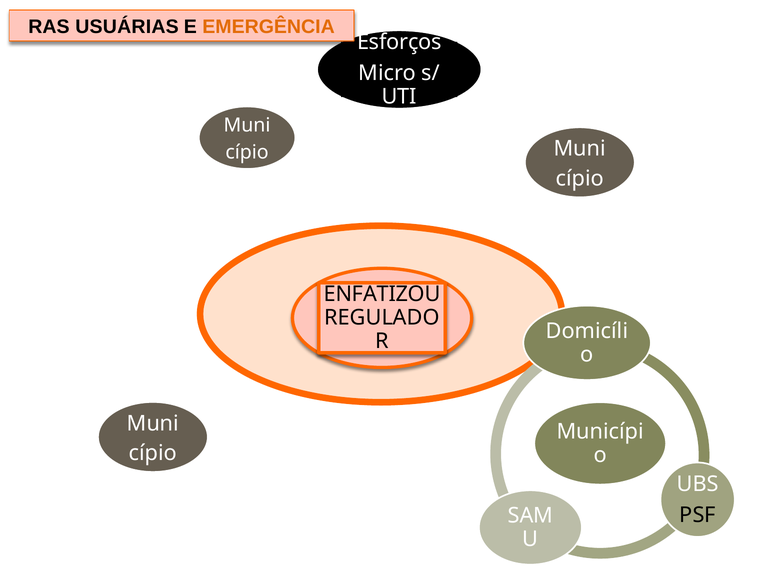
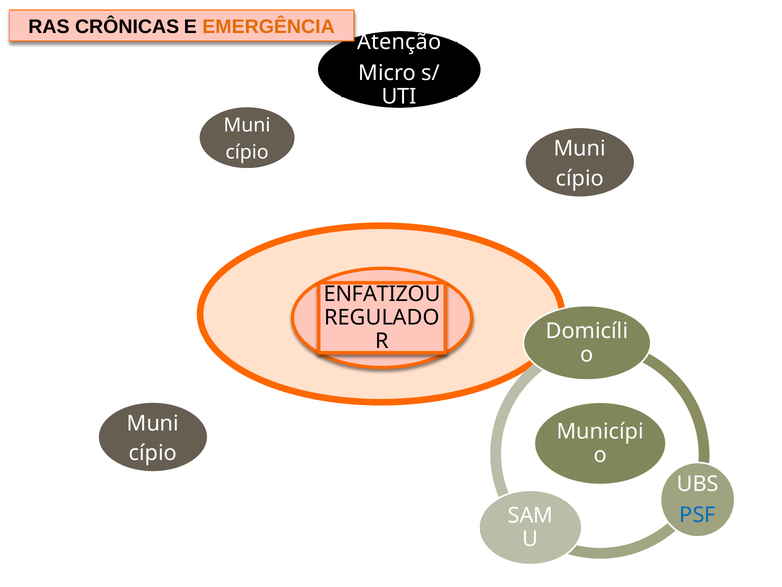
USUÁRIAS: USUÁRIAS -> CRÔNICAS (127, 27)
Esforços: Esforços -> Atenção (399, 42)
PSF colour: black -> blue (698, 515)
